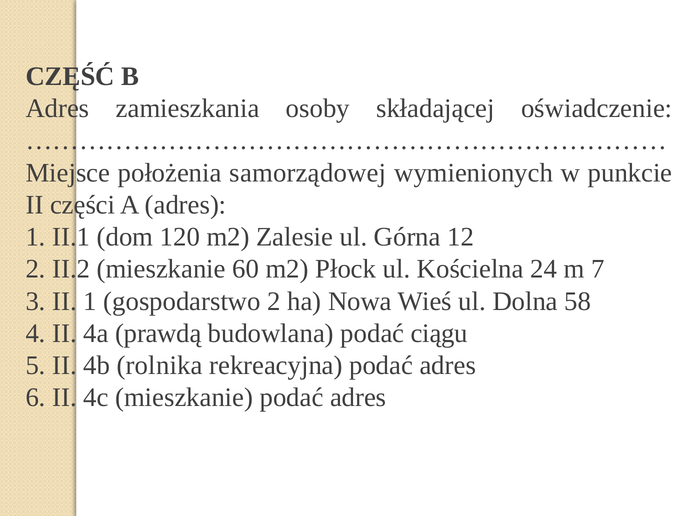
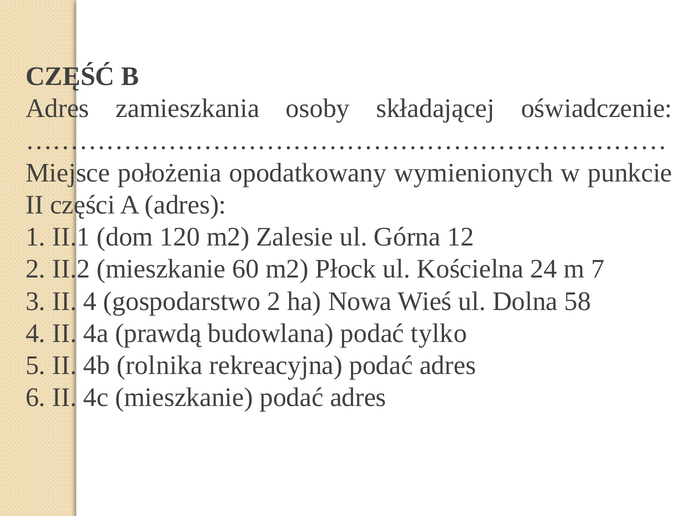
samorządowej: samorządowej -> opodatkowany (308, 173)
II 1: 1 -> 4 (90, 301)
ciągu: ciągu -> tylko (439, 333)
